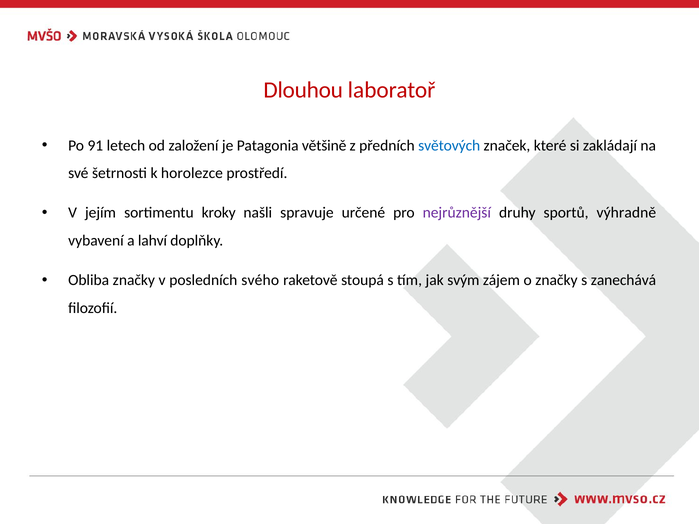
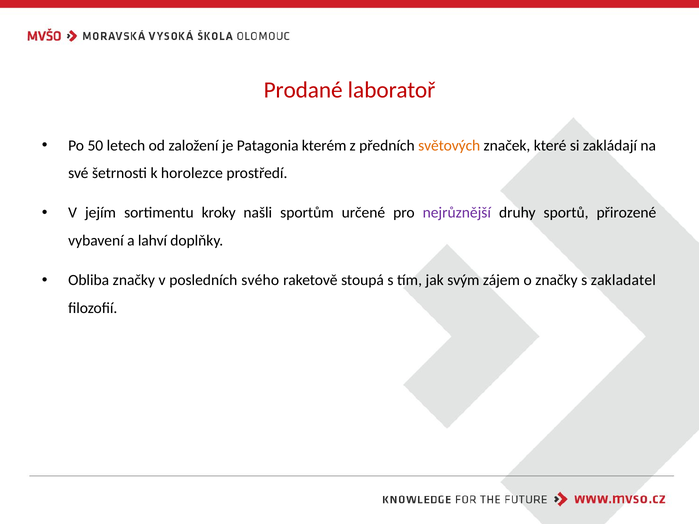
Dlouhou: Dlouhou -> Prodané (303, 90)
91: 91 -> 50 (95, 145)
většině: většině -> kterém (324, 145)
světových colour: blue -> orange (449, 145)
spravuje: spravuje -> sportům (307, 213)
výhradně: výhradně -> přirozené (626, 213)
zanechává: zanechává -> zakladatel (623, 280)
